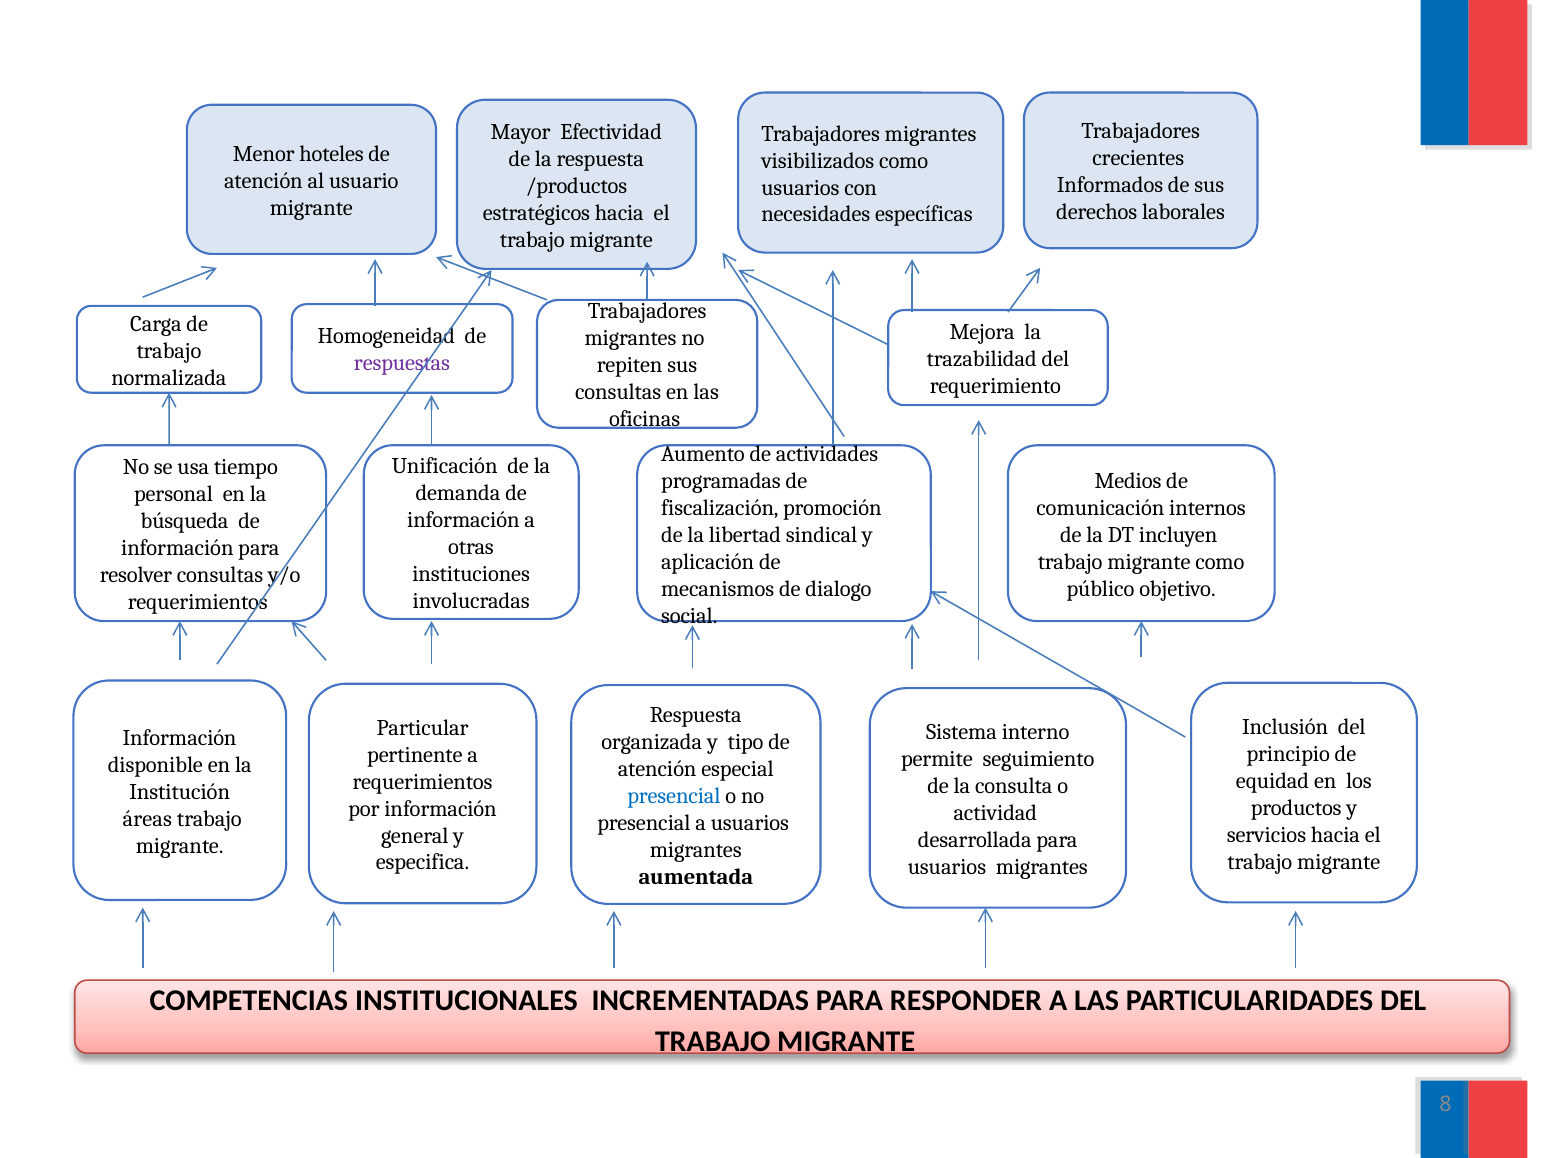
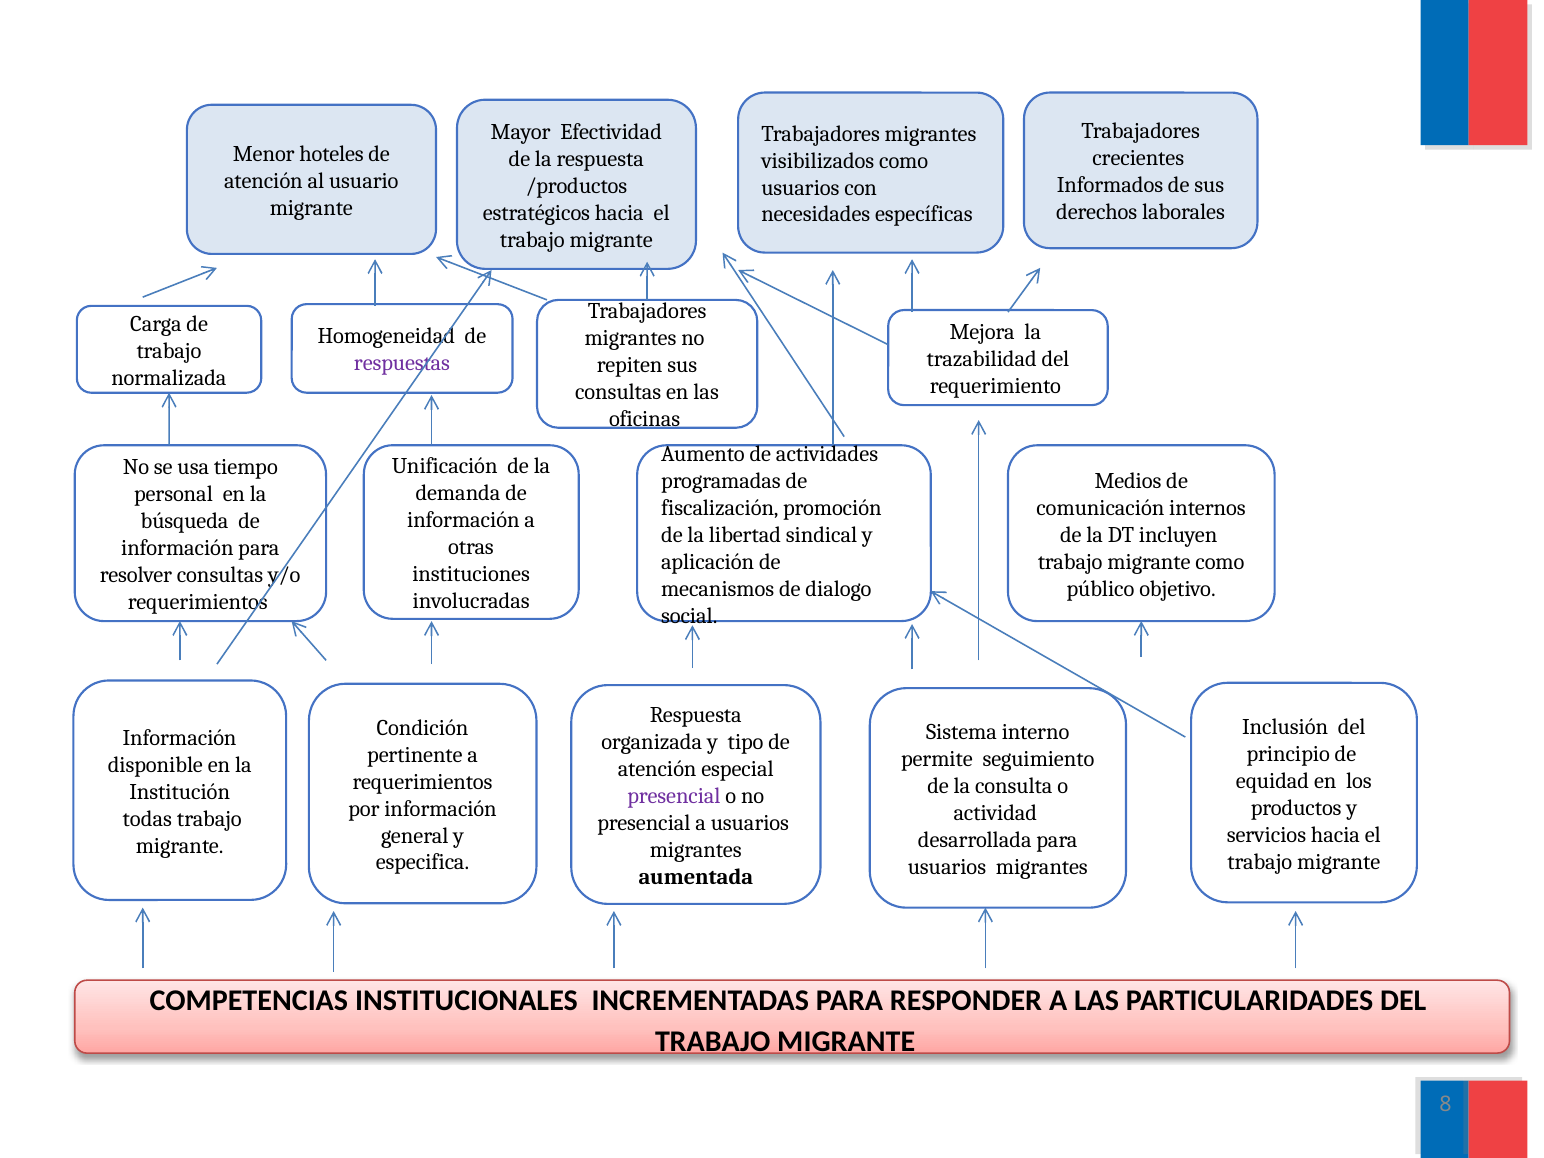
Particular: Particular -> Condición (423, 728)
presencial colour: blue -> purple (674, 796)
áreas: áreas -> todas (147, 819)
